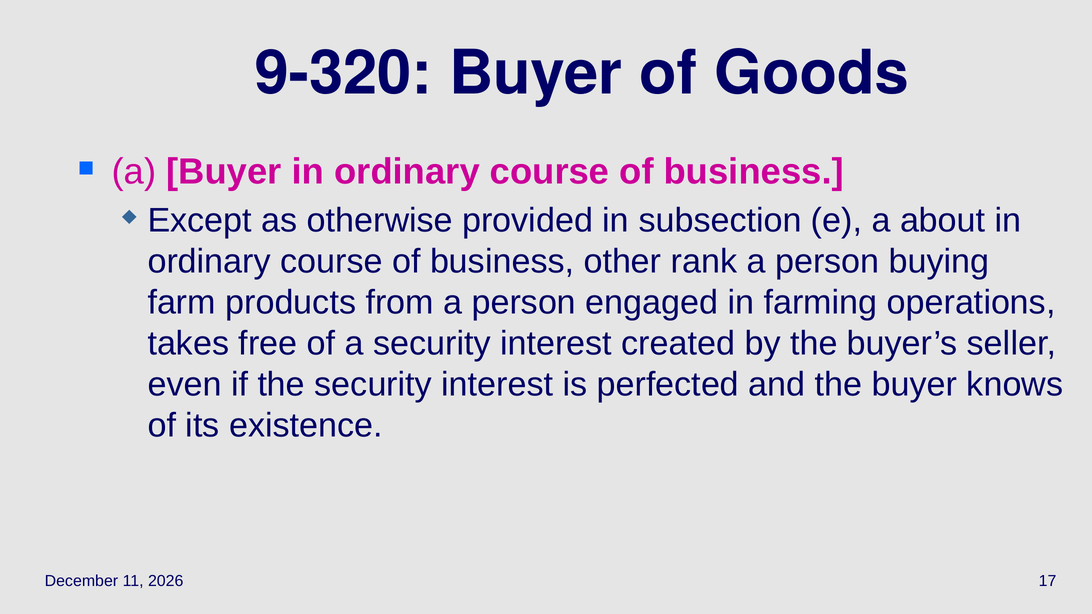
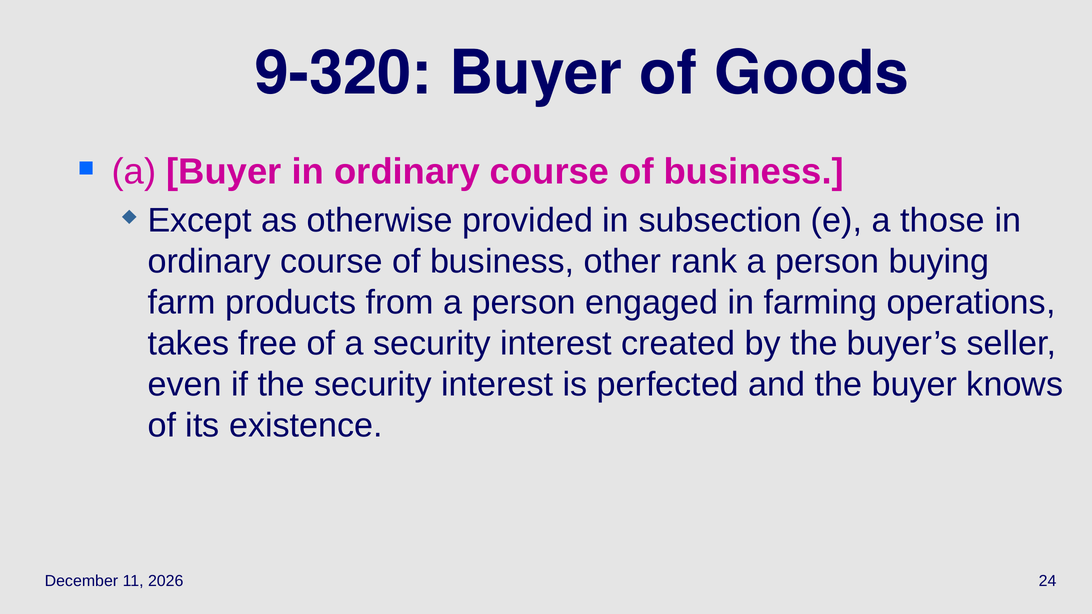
about: about -> those (942, 221)
17: 17 -> 24 (1048, 581)
